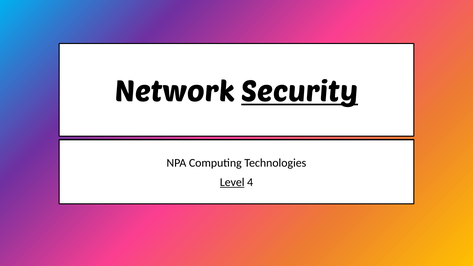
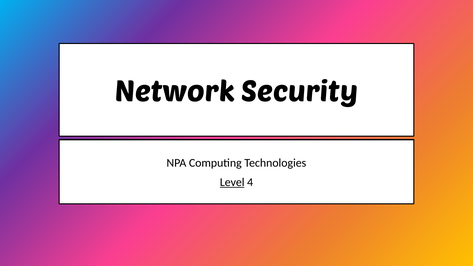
Security underline: present -> none (300, 92)
